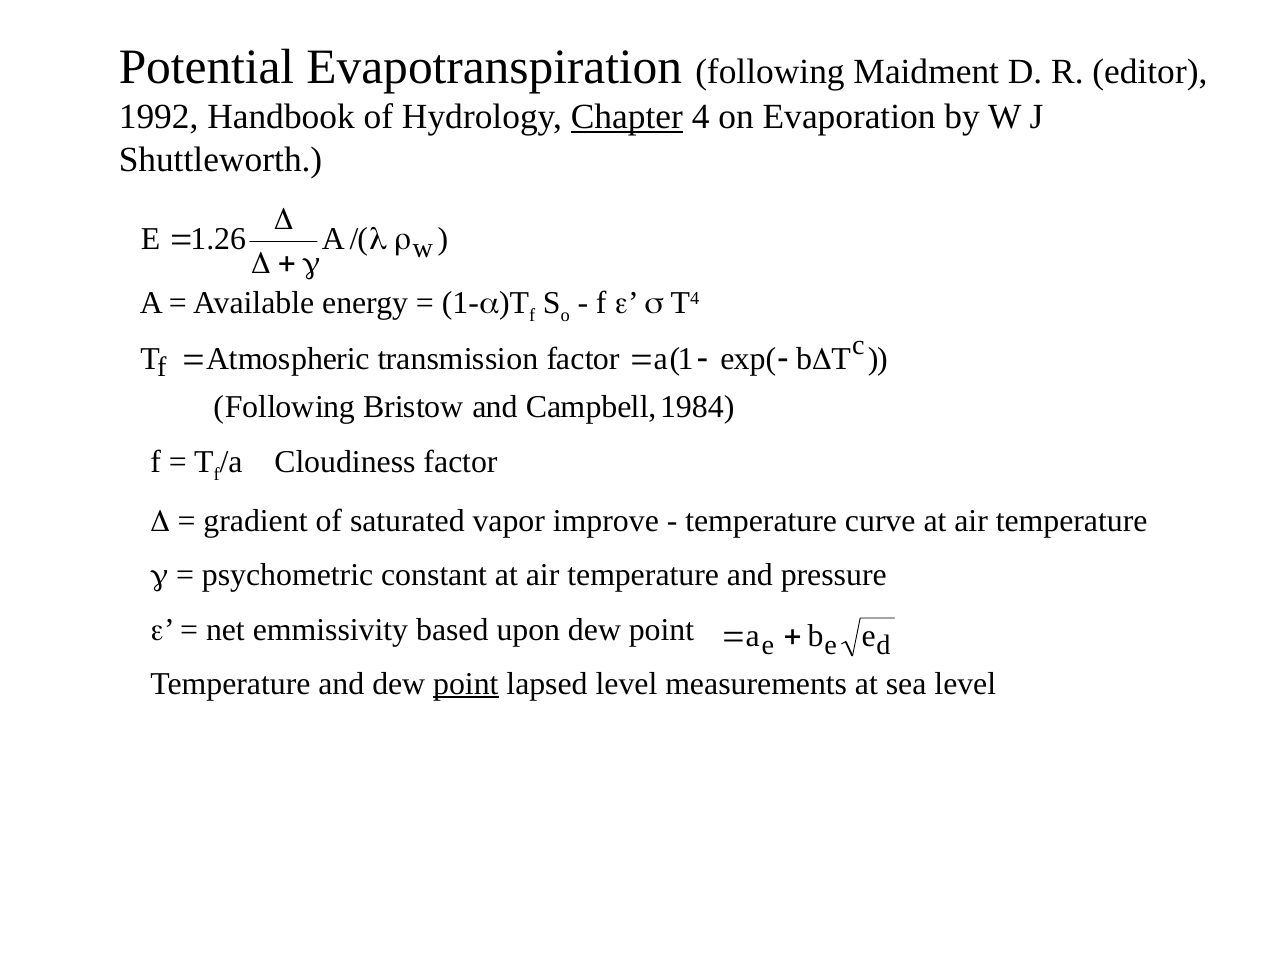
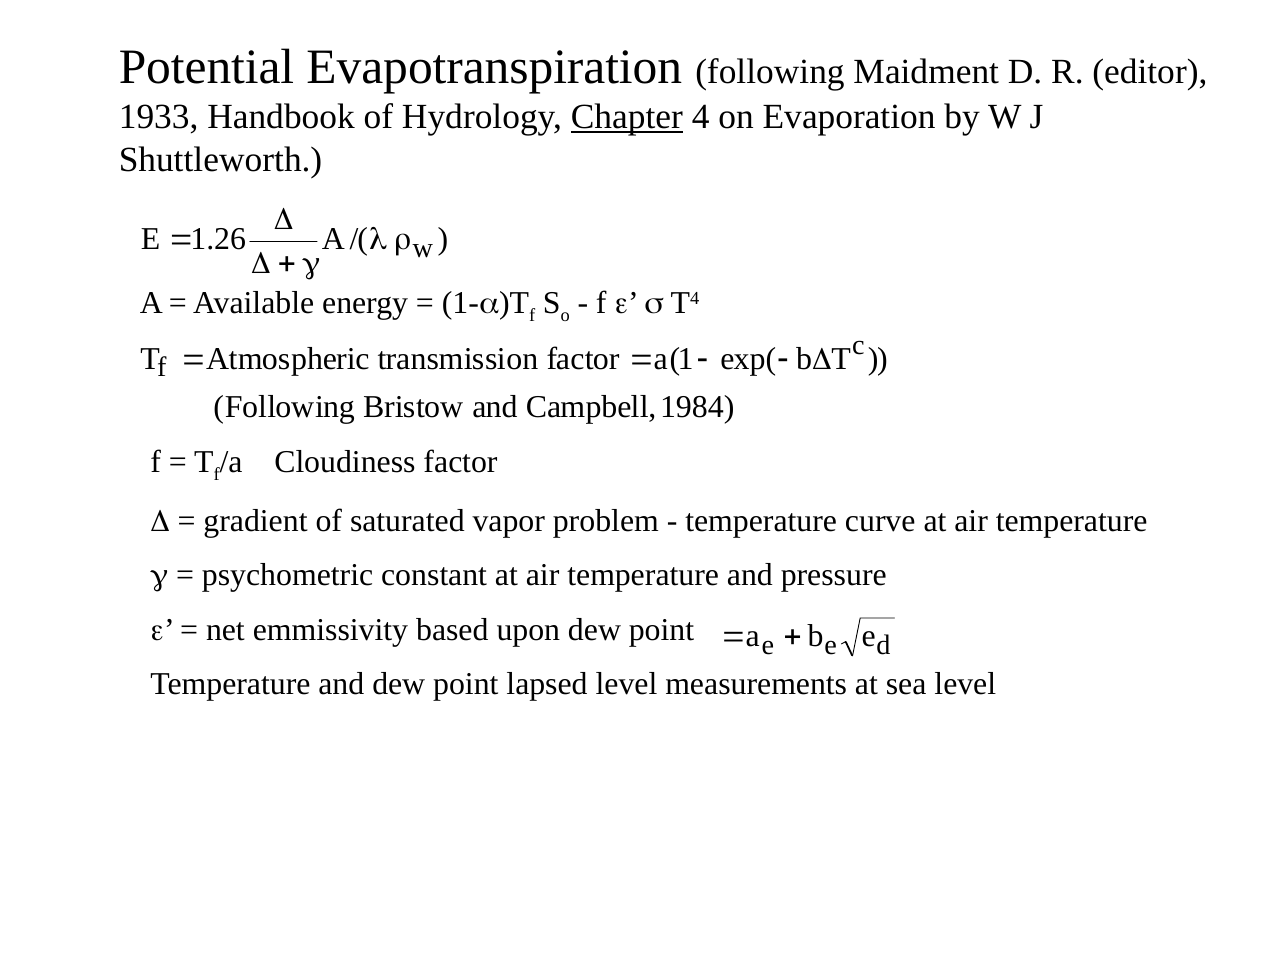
1992: 1992 -> 1933 (159, 117)
improve: improve -> problem (606, 522)
point underline: present -> none (466, 684)
